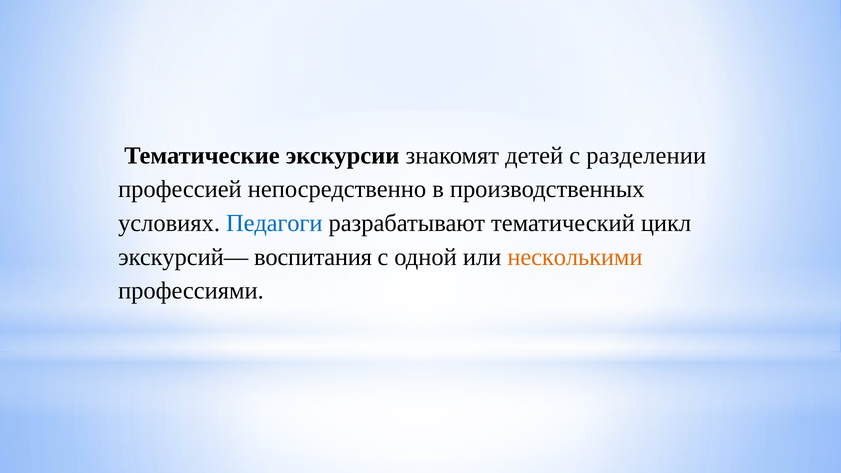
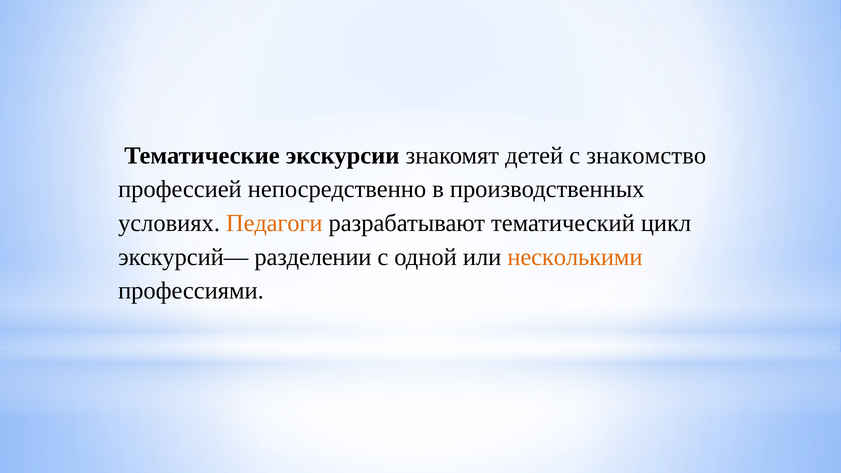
разделении: разделении -> знакомство (646, 155)
Педагоги colour: blue -> orange (274, 223)
воспитания: воспитания -> разделении (313, 257)
